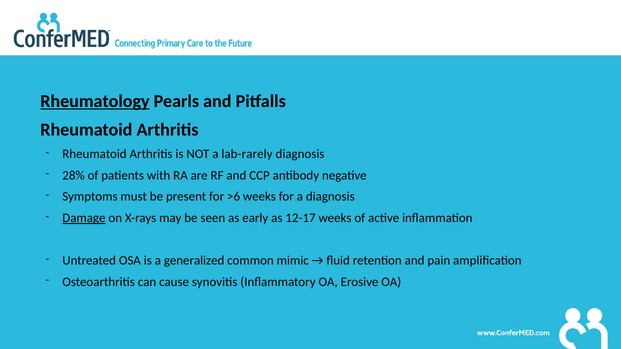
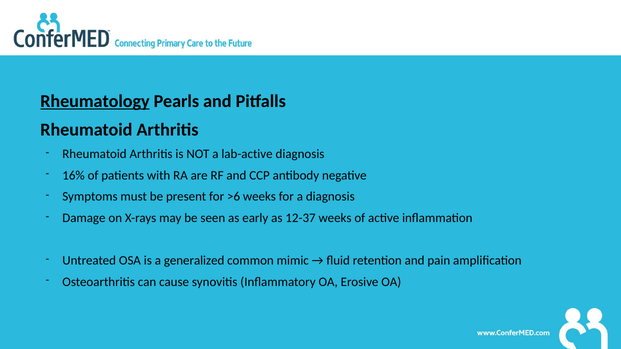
lab-rarely: lab-rarely -> lab-active (247, 154)
28%: 28% -> 16% (74, 176)
Damage underline: present -> none (84, 218)
12-17: 12-17 -> 12-37 (301, 218)
